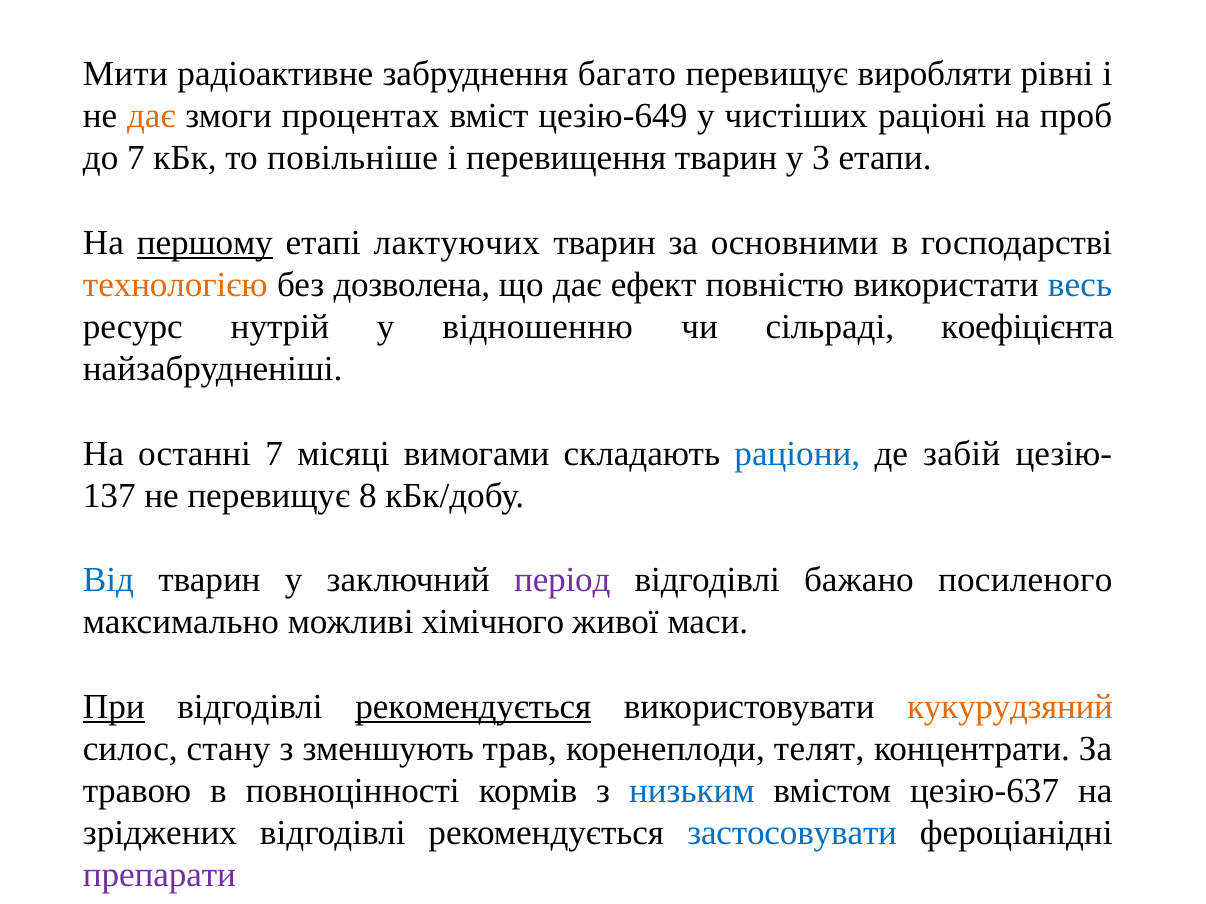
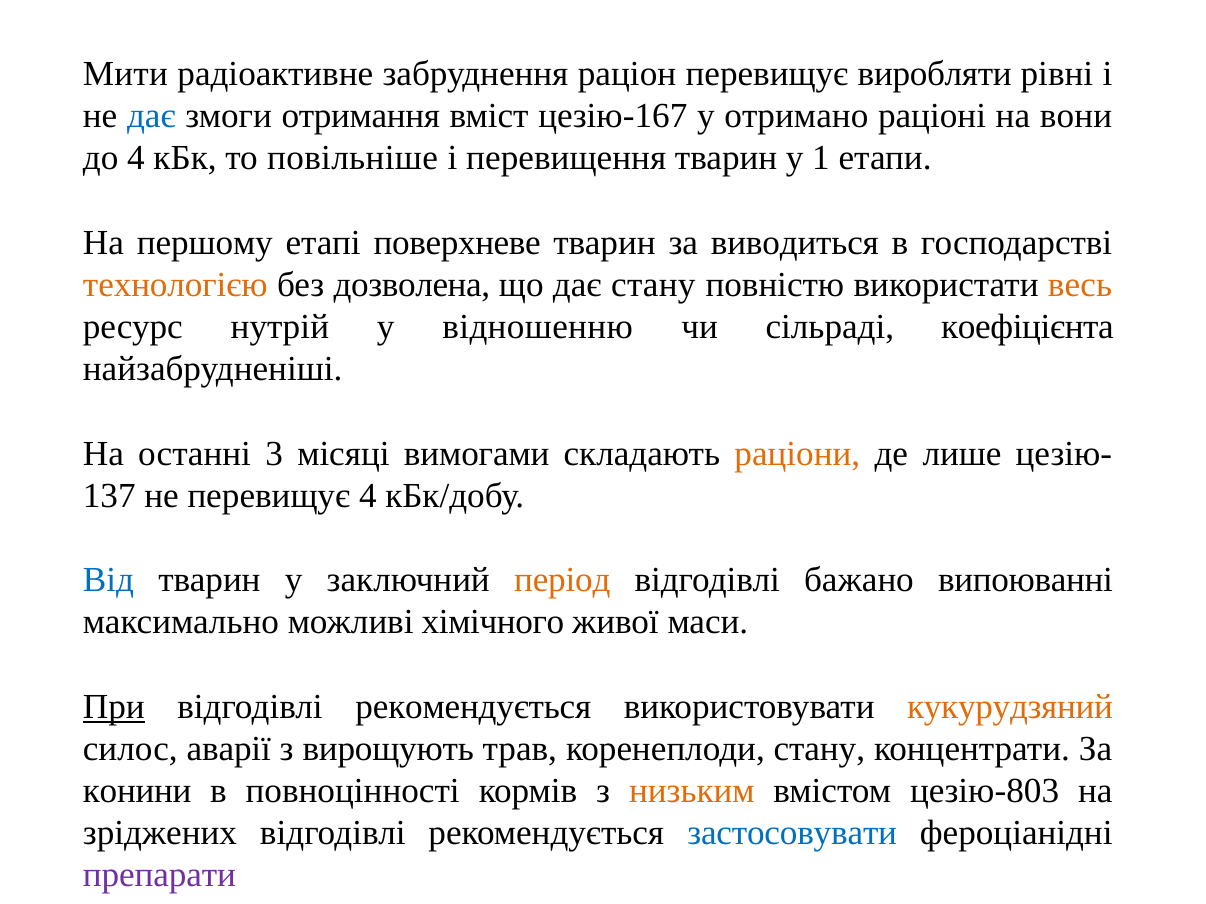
багато: багато -> раціон (627, 74)
дає colour: orange -> blue (151, 116)
процентах: процентах -> отримання (361, 116)
цезію-649: цезію-649 -> цезію-167 (613, 116)
чистіших: чистіших -> отримано (796, 116)
проб: проб -> вони (1076, 116)
до 7: 7 -> 4 (136, 158)
3: 3 -> 1 (821, 158)
першому underline: present -> none (205, 243)
лактуючих: лактуючих -> поверхневе (457, 243)
основними: основними -> виводиться (795, 243)
дає ефект: ефект -> стану (653, 285)
весь colour: blue -> orange (1080, 285)
останні 7: 7 -> 3 (274, 454)
раціони colour: blue -> orange (797, 454)
забій: забій -> лише (962, 454)
перевищує 8: 8 -> 4 (368, 496)
період colour: purple -> orange (562, 580)
посиленого: посиленого -> випоюванні (1026, 580)
рекомендується underline: present -> none (473, 707)
стану: стану -> аварії (229, 749)
зменшують: зменшують -> вирощують (388, 749)
коренеплоди телят: телят -> стану (819, 749)
травою: травою -> конини (137, 791)
низьким colour: blue -> orange (692, 791)
цезію-637: цезію-637 -> цезію-803 (985, 791)
